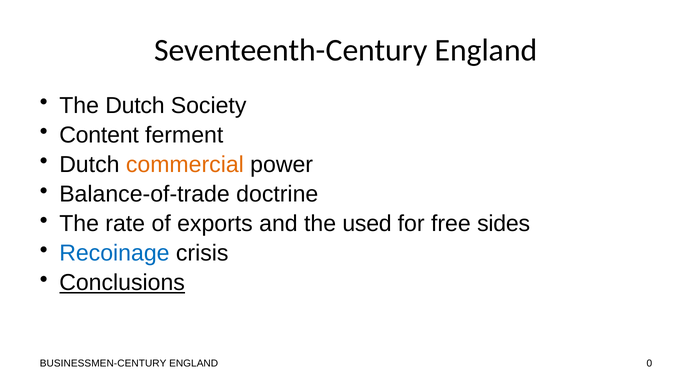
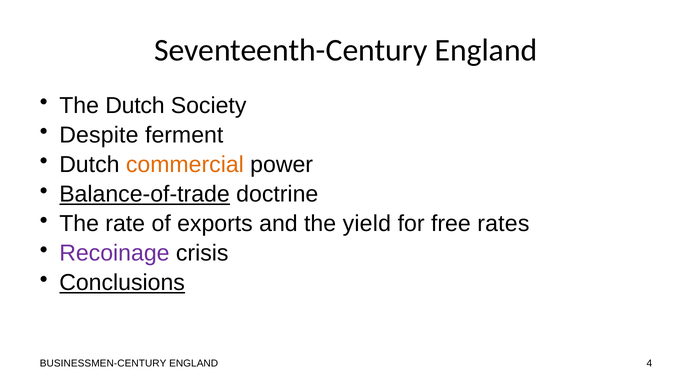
Content: Content -> Despite (99, 135)
Balance-of-trade underline: none -> present (145, 194)
used: used -> yield (367, 224)
sides: sides -> rates (503, 224)
Recoinage colour: blue -> purple (114, 253)
0: 0 -> 4 (649, 364)
